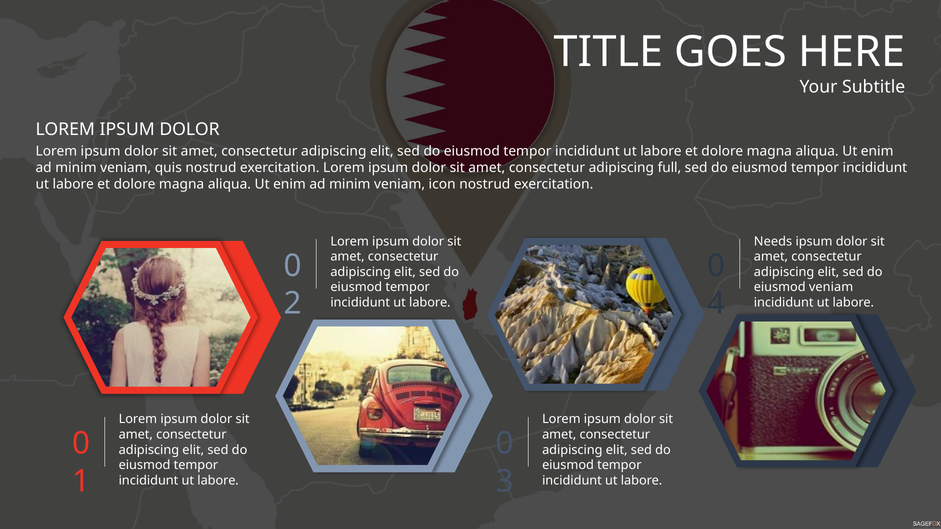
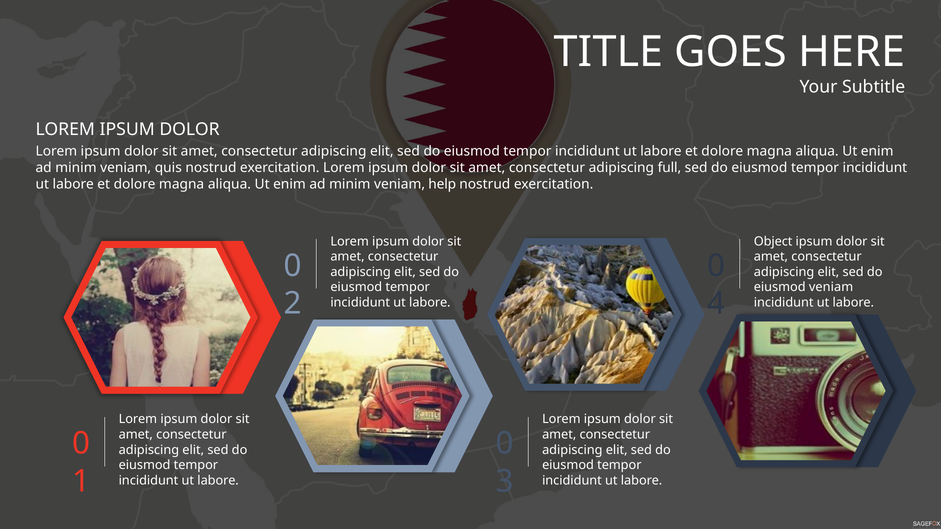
icon: icon -> help (442, 184)
Needs: Needs -> Object (773, 241)
